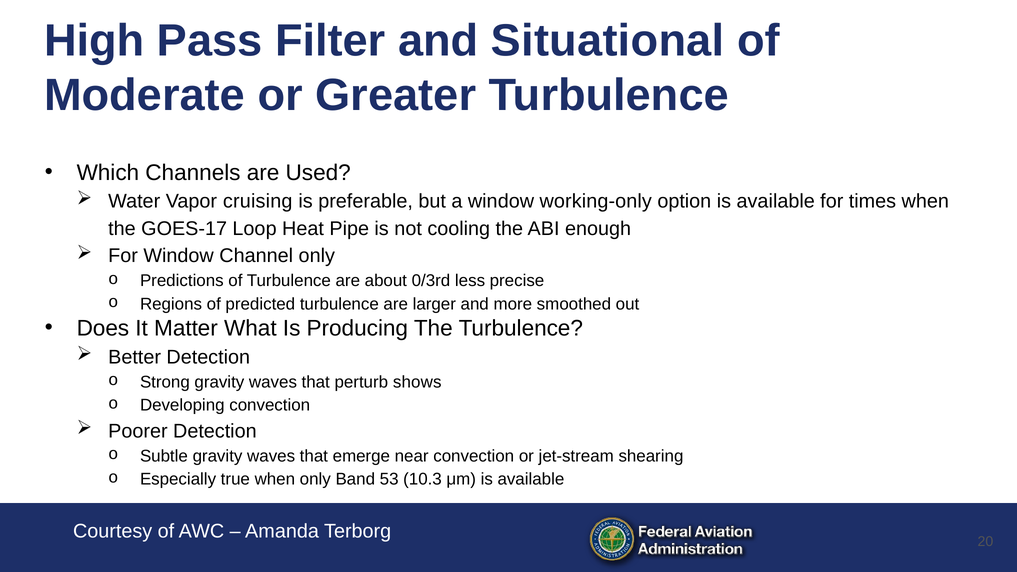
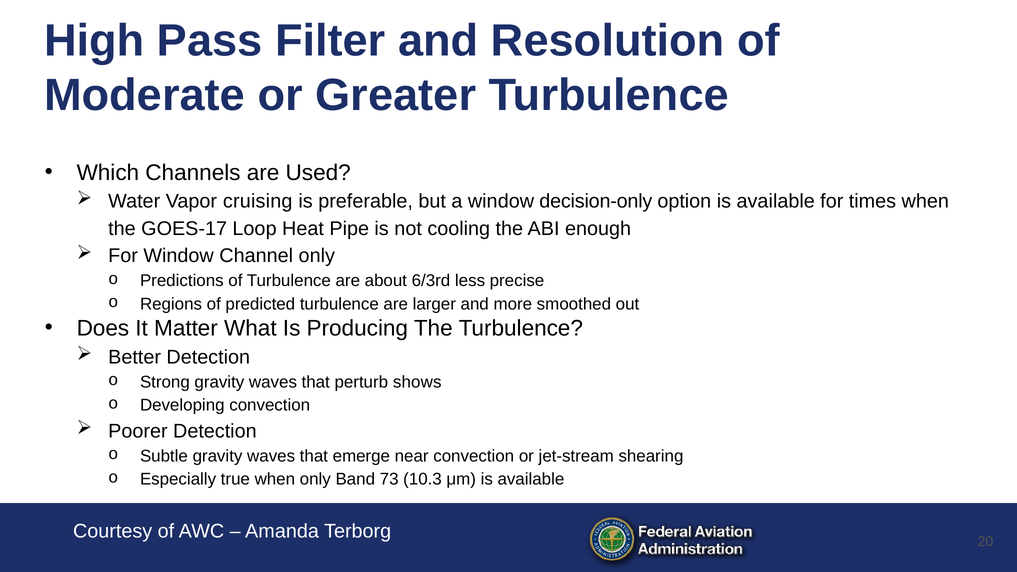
Situational: Situational -> Resolution (608, 41)
working-only: working-only -> decision-only (596, 201)
0/3rd: 0/3rd -> 6/3rd (431, 281)
53: 53 -> 73 (389, 479)
